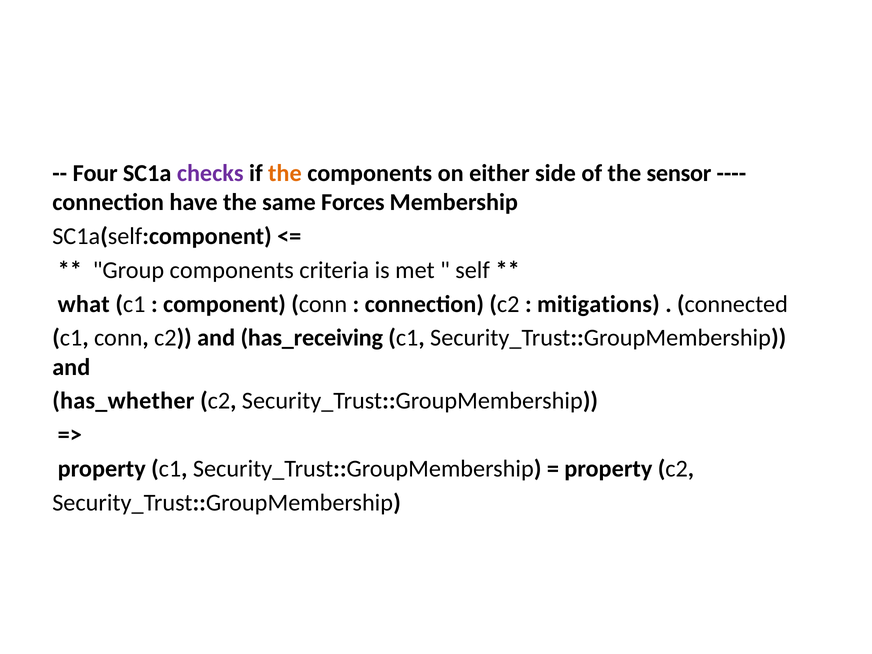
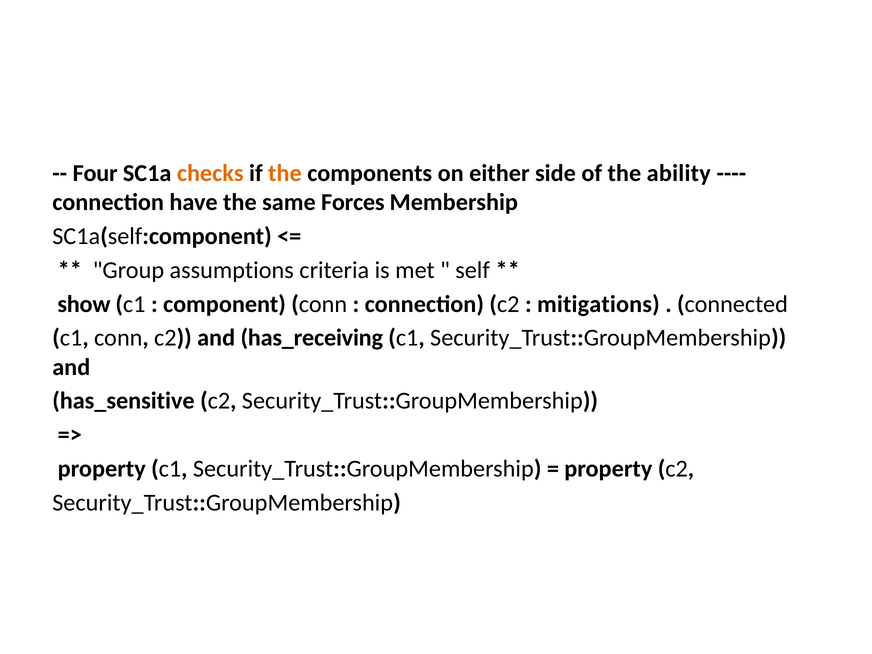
checks colour: purple -> orange (210, 173)
sensor: sensor -> ability (679, 173)
Group components: components -> assumptions (232, 270)
what: what -> show (84, 304)
has_whether: has_whether -> has_sensitive (123, 401)
